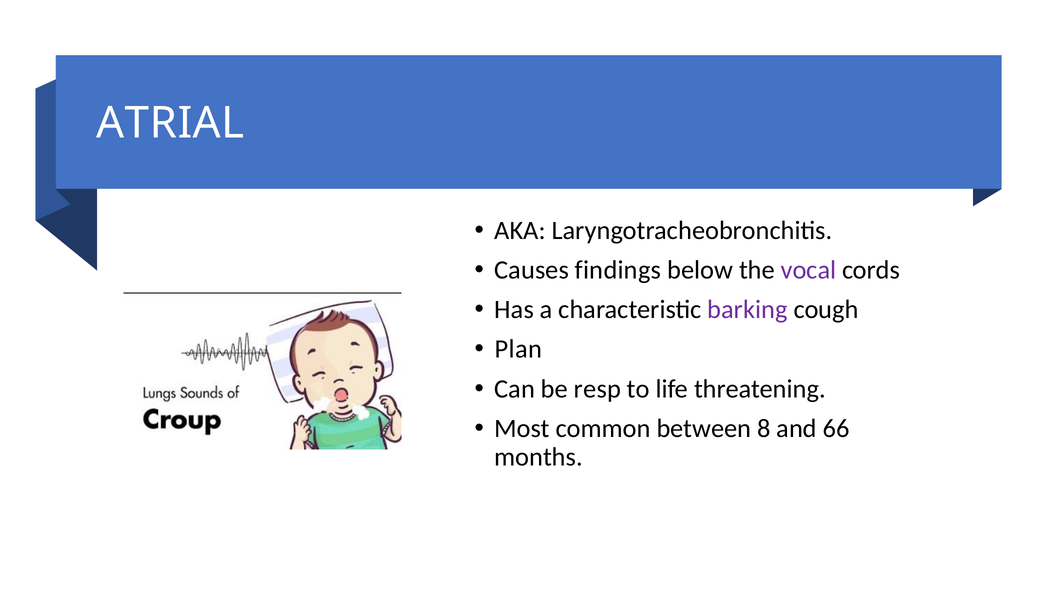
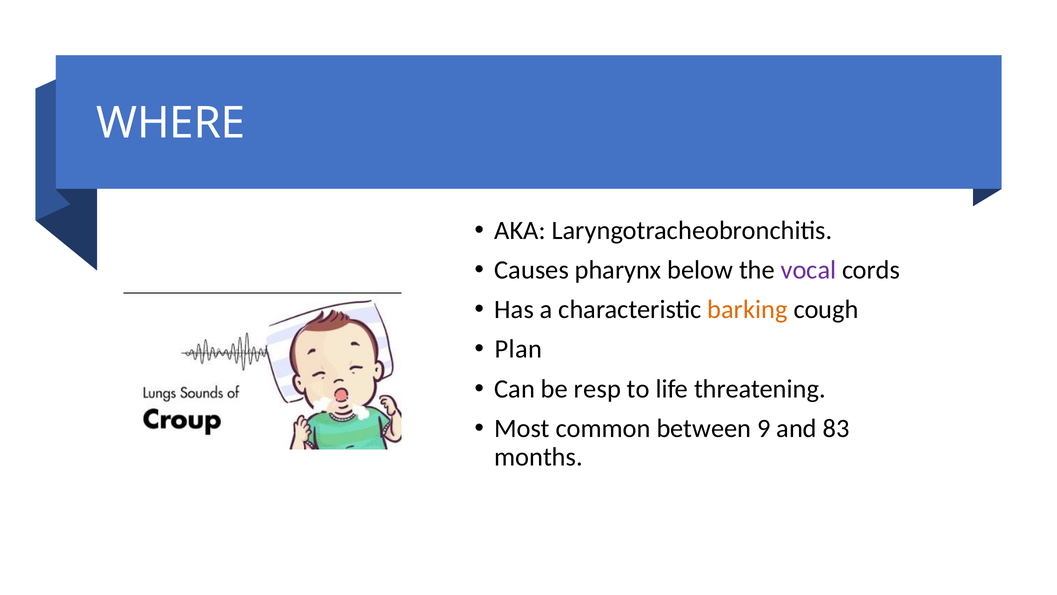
ATRIAL: ATRIAL -> WHERE (171, 123)
findings: findings -> pharynx (618, 270)
barking colour: purple -> orange (747, 309)
8: 8 -> 9 (764, 428)
66: 66 -> 83 (836, 428)
